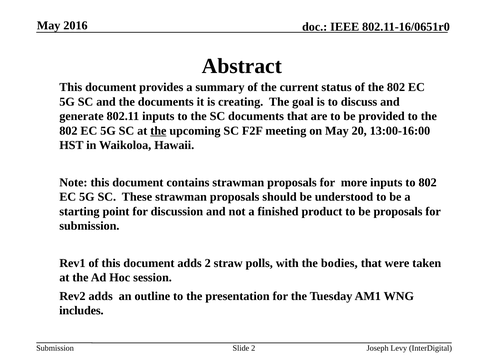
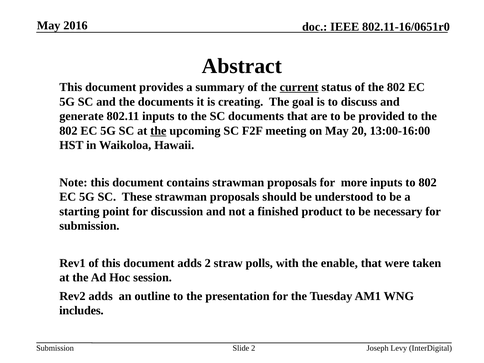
current underline: none -> present (299, 87)
be proposals: proposals -> necessary (398, 211)
bodies: bodies -> enable (339, 263)
